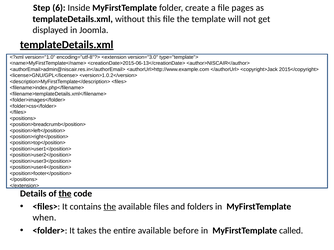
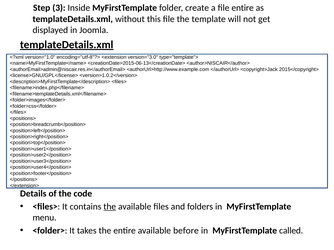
6: 6 -> 3 (59, 8)
file pages: pages -> entire (243, 8)
the underline: present -> none (65, 194)
when: when -> menu (45, 218)
